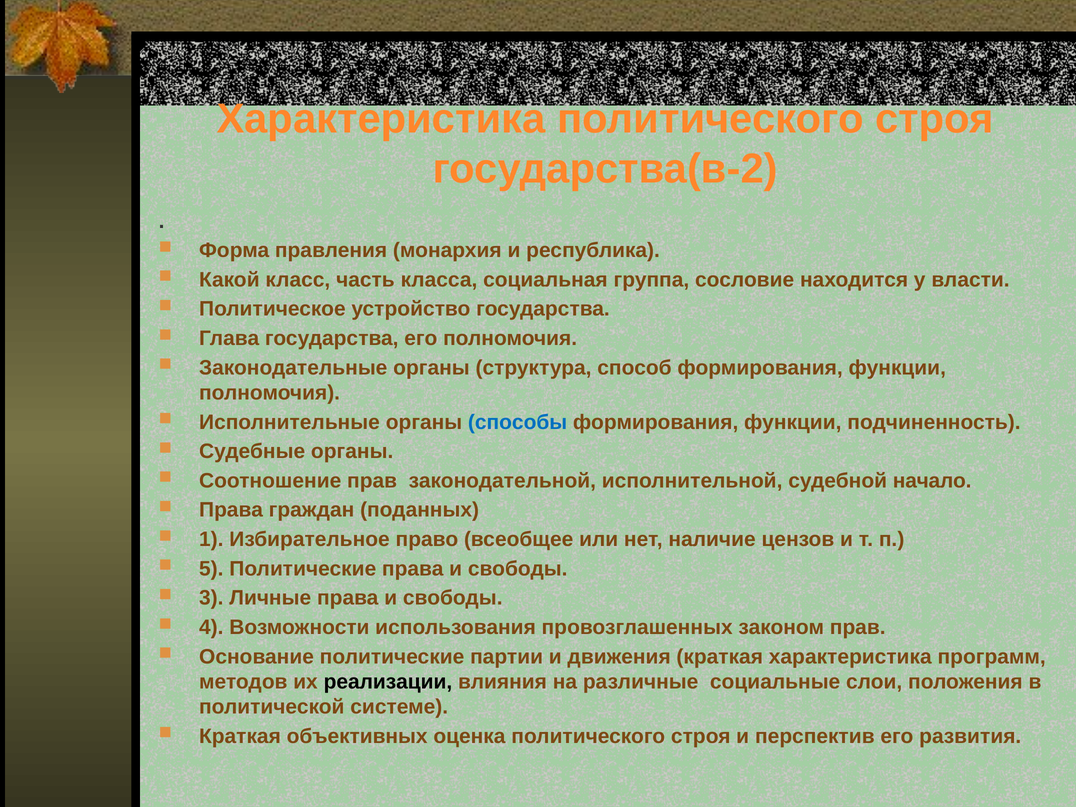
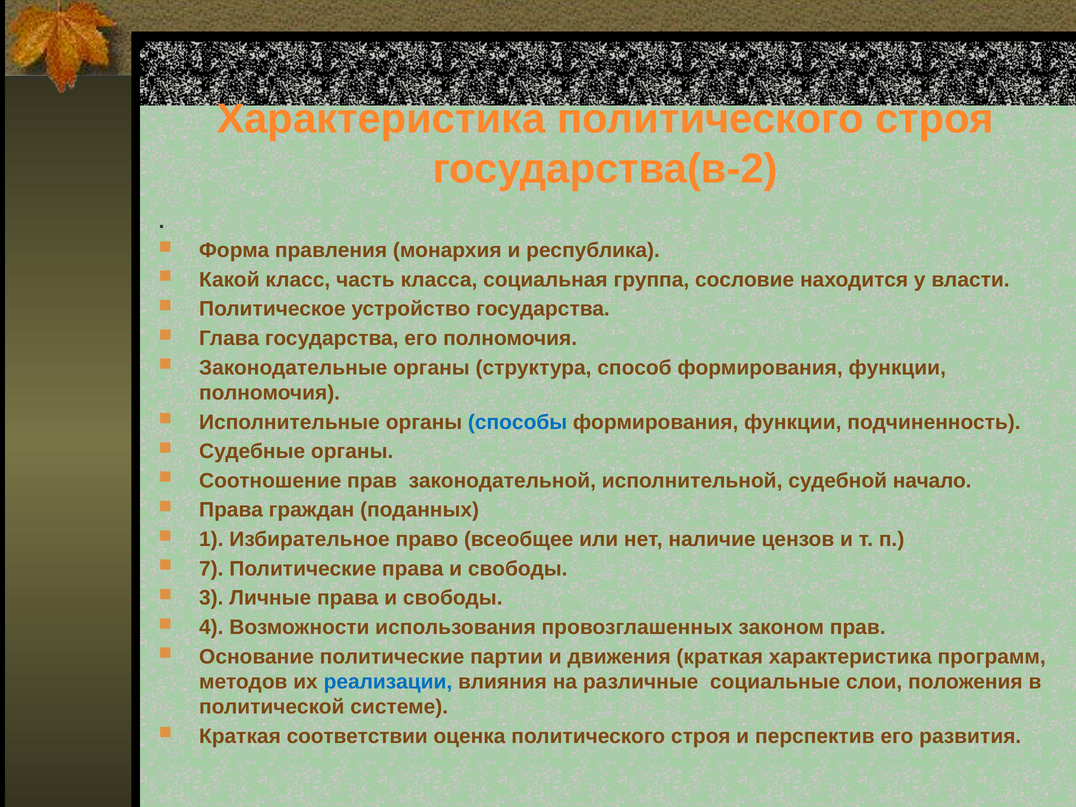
5: 5 -> 7 (211, 569)
реализации colour: black -> blue (388, 682)
объективных: объективных -> соответствии (357, 736)
